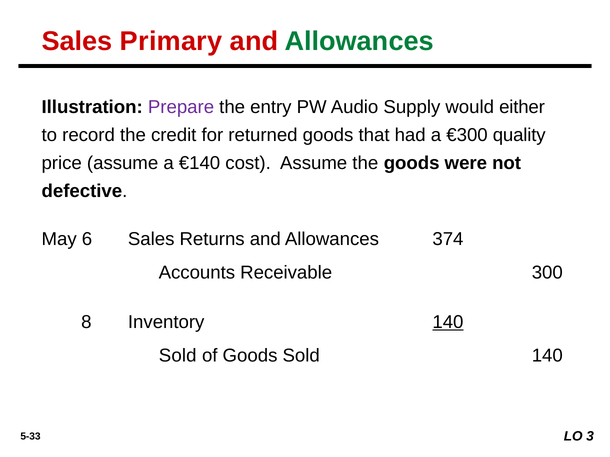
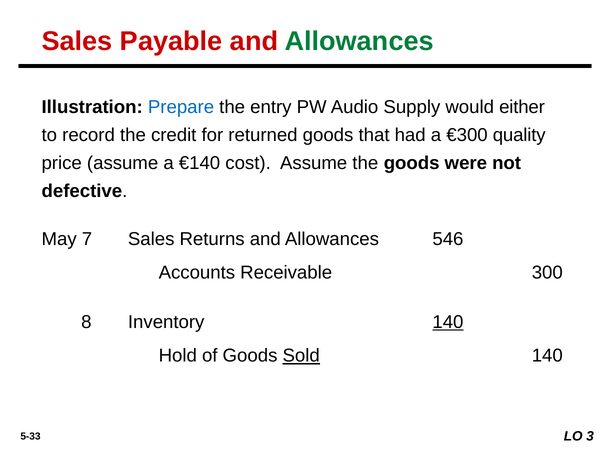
Primary: Primary -> Payable (171, 41)
Prepare colour: purple -> blue (181, 107)
6: 6 -> 7 (87, 239)
374: 374 -> 546 (448, 239)
Sold: Sold -> Hold (178, 356)
Sold underline: none -> present (301, 356)
